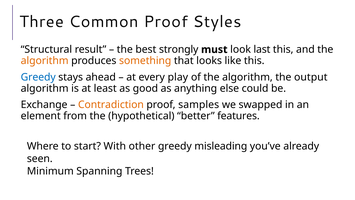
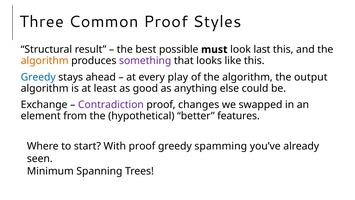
strongly: strongly -> possible (179, 49)
something colour: orange -> purple (145, 61)
Contradiction colour: orange -> purple (111, 105)
samples: samples -> changes (199, 105)
With other: other -> proof (142, 146)
misleading: misleading -> spamming (221, 146)
